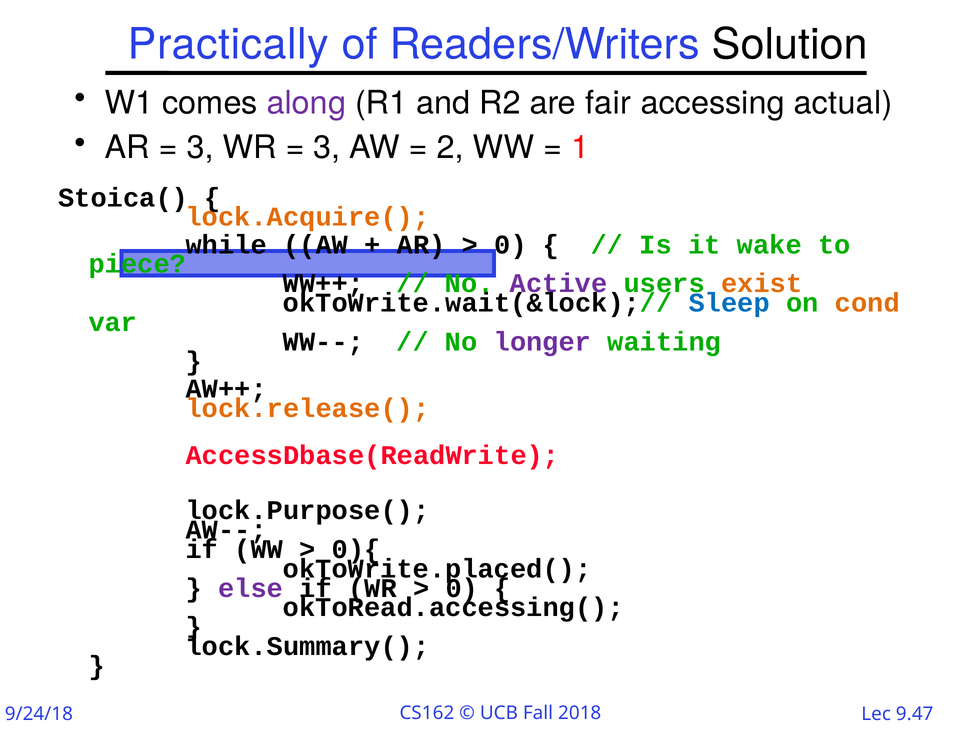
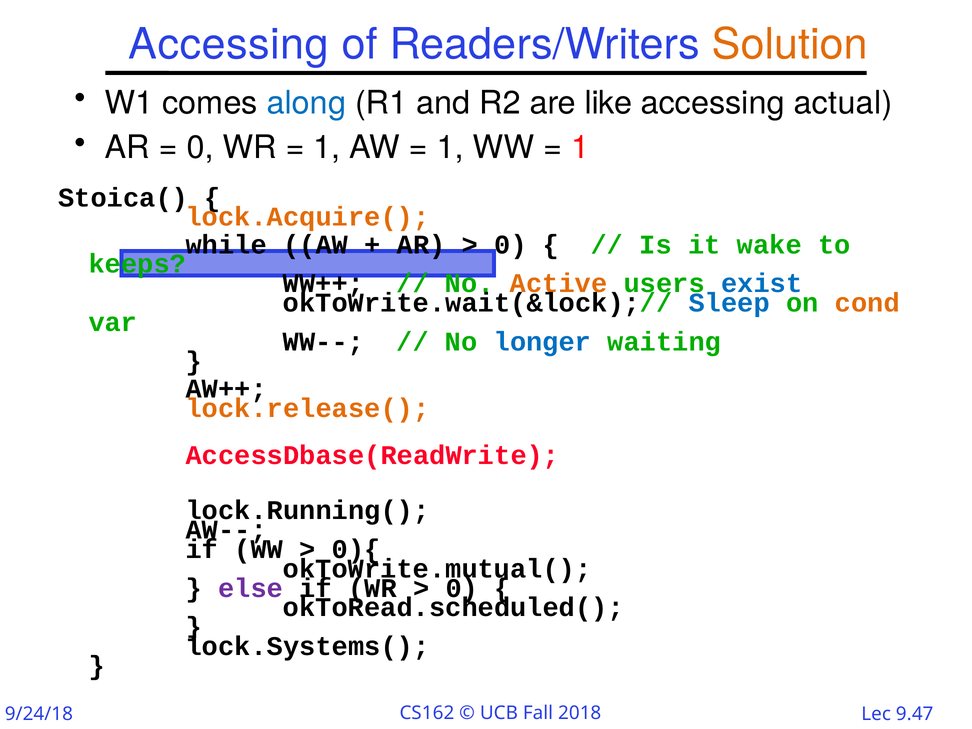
Practically: Practically -> Accessing (228, 44)
Solution colour: black -> orange (790, 44)
along colour: purple -> blue (306, 103)
fair: fair -> like (608, 103)
3: 3 -> 0 (200, 148)
3: 3 -> 1 (327, 148)
2: 2 -> 1 (450, 148)
piece: piece -> keeps (137, 264)
Active colour: purple -> orange (559, 283)
exist colour: orange -> blue (762, 283)
longer colour: purple -> blue (542, 342)
lock.Purpose(: lock.Purpose( -> lock.Running( (308, 510)
okToWrite.placed(: okToWrite.placed( -> okToWrite.mutual( (437, 569)
okToRead.accessing(: okToRead.accessing( -> okToRead.scheduled( (453, 608)
lock.Summary(: lock.Summary( -> lock.Systems( (308, 646)
